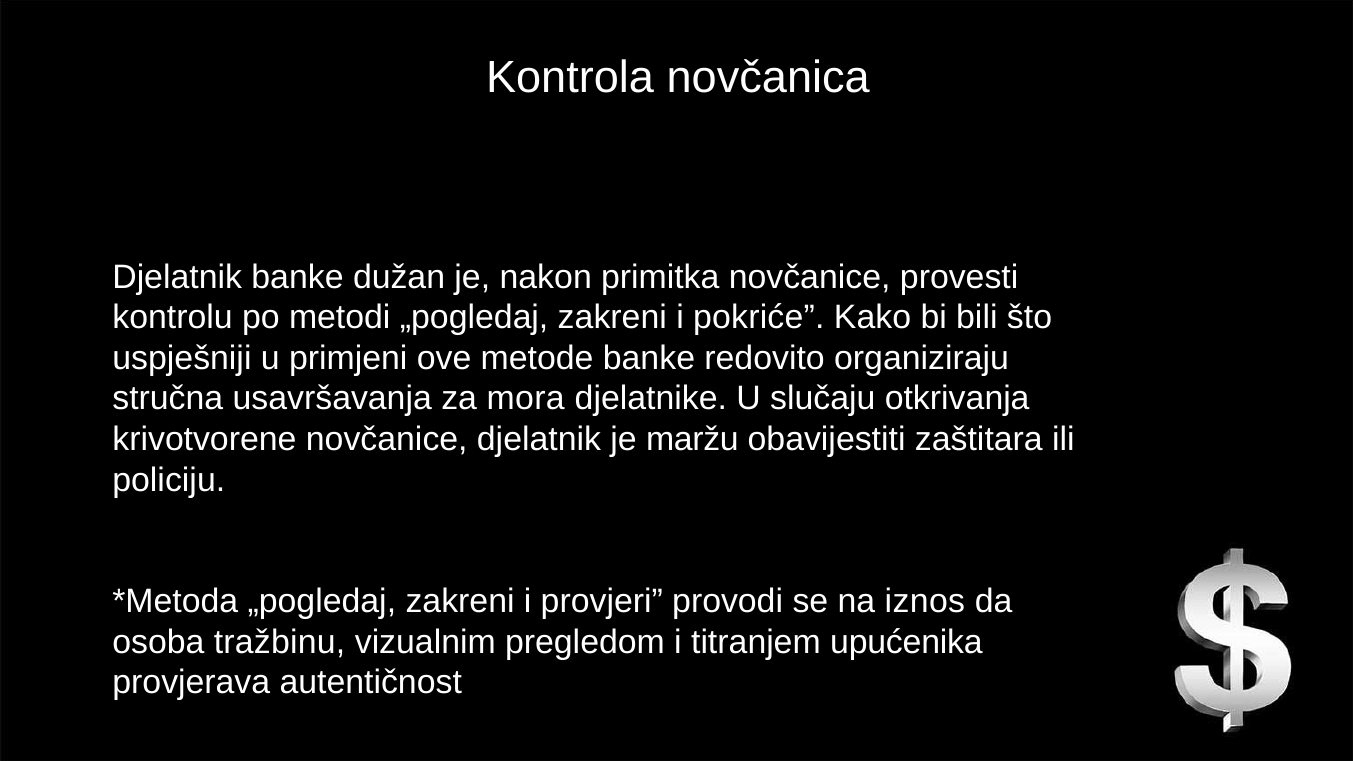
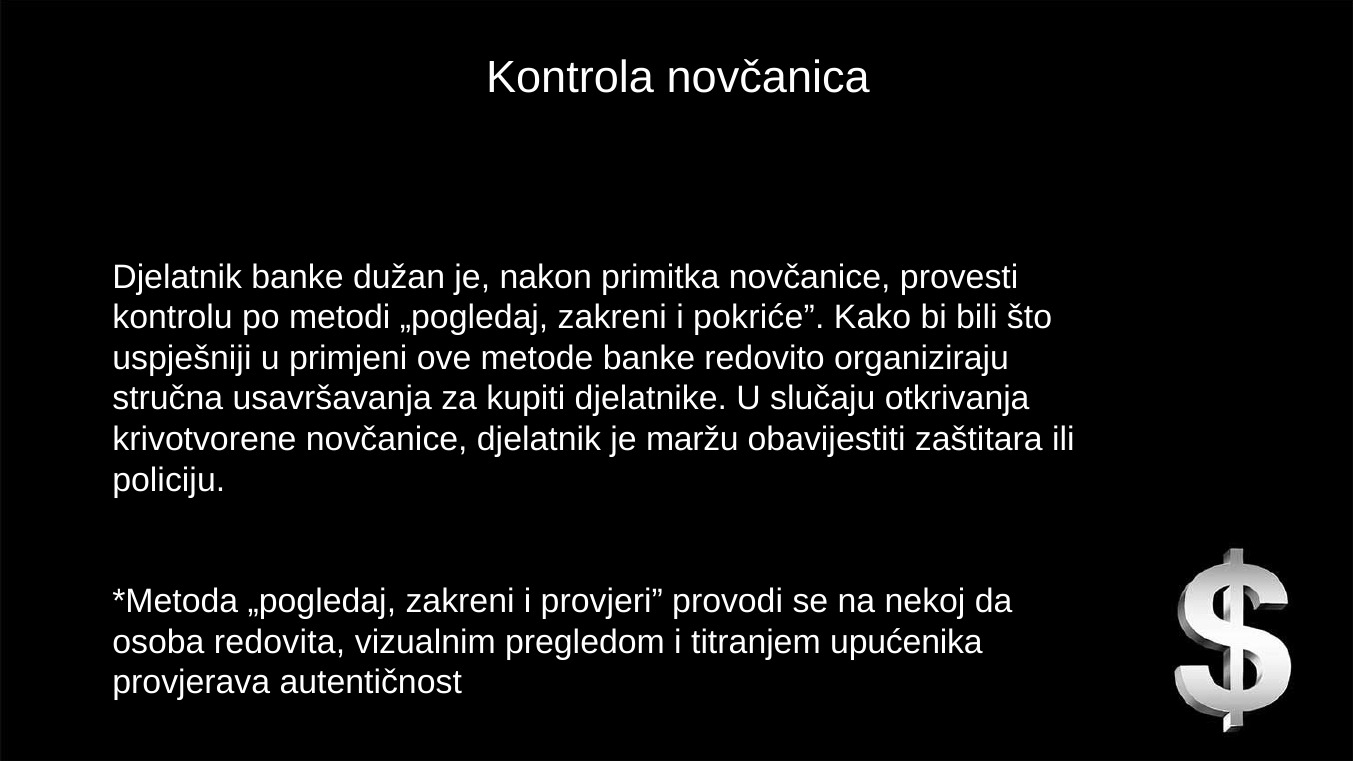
mora: mora -> kupiti (526, 399)
iznos: iznos -> nekoj (925, 602)
tražbinu: tražbinu -> redovita (280, 642)
